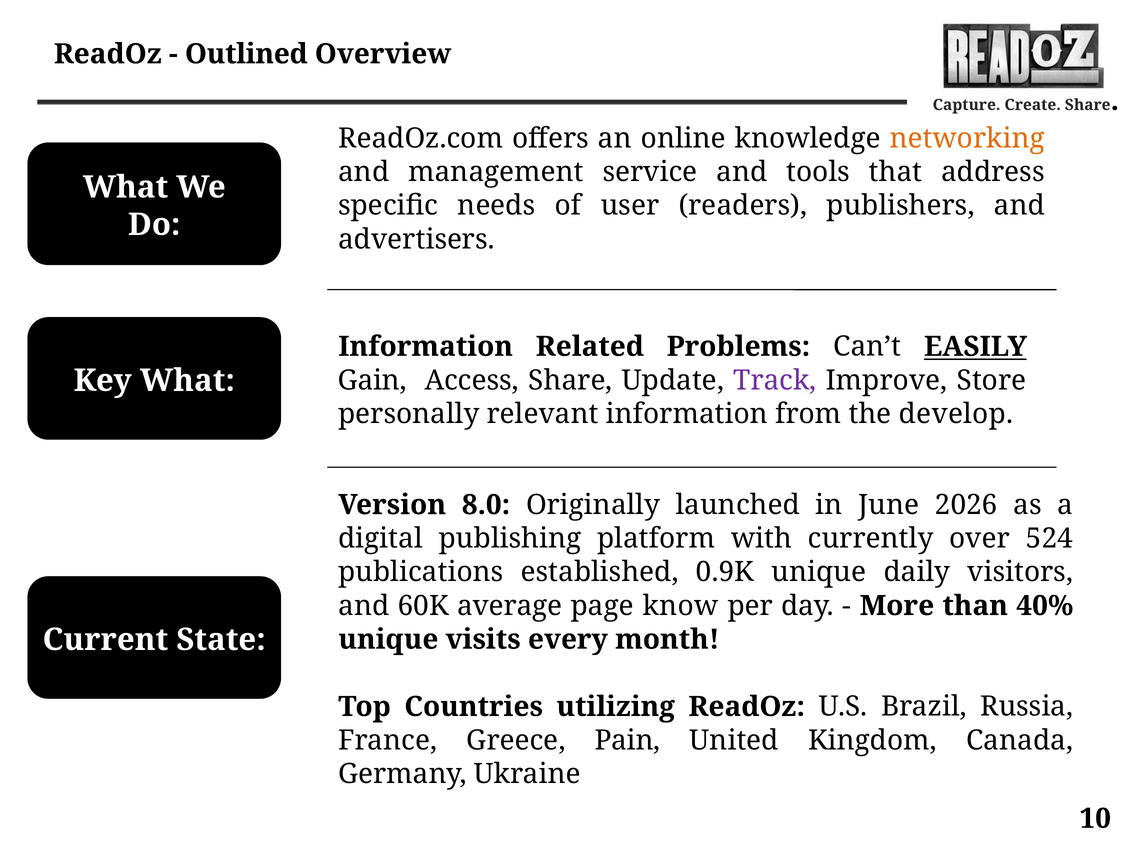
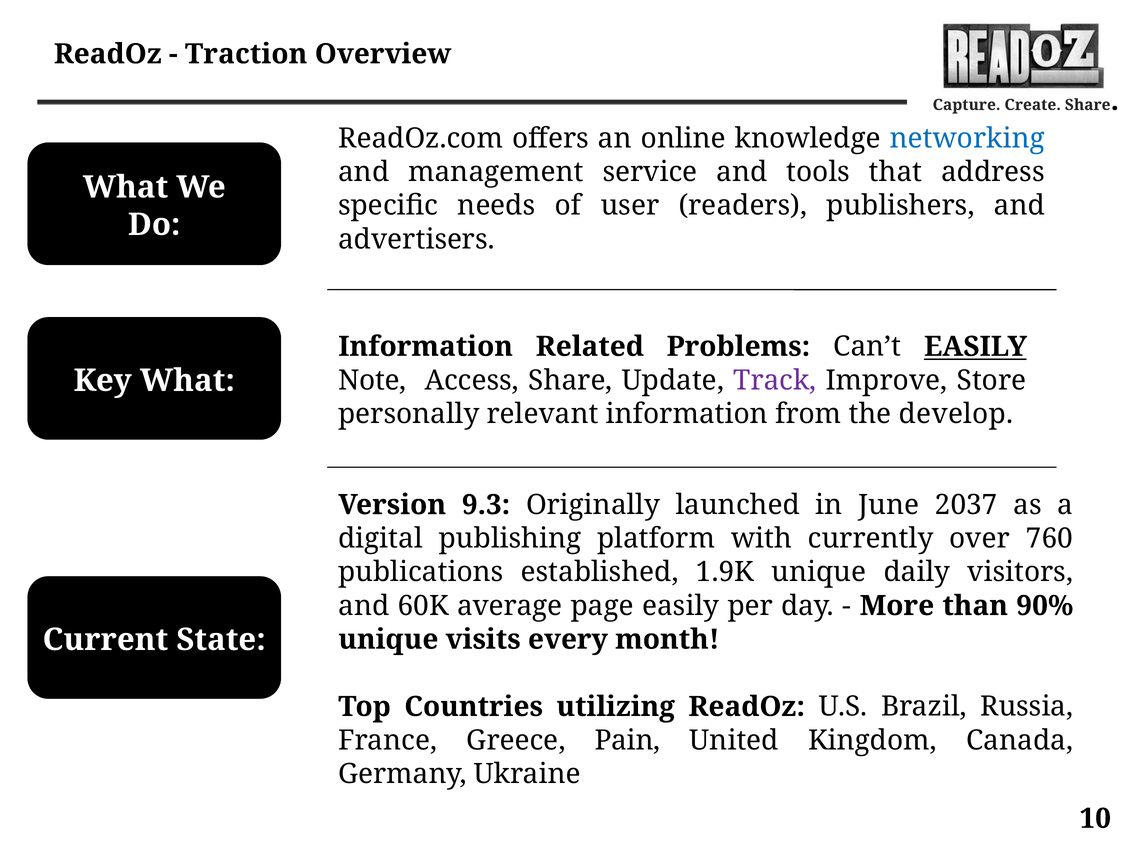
Outlined: Outlined -> Traction (246, 54)
networking colour: orange -> blue (967, 139)
Gain: Gain -> Note (372, 380)
8.0: 8.0 -> 9.3 (486, 505)
2026: 2026 -> 2037 (966, 505)
524: 524 -> 760 (1049, 539)
0.9K: 0.9K -> 1.9K (725, 573)
page know: know -> easily (681, 606)
40%: 40% -> 90% (1045, 606)
